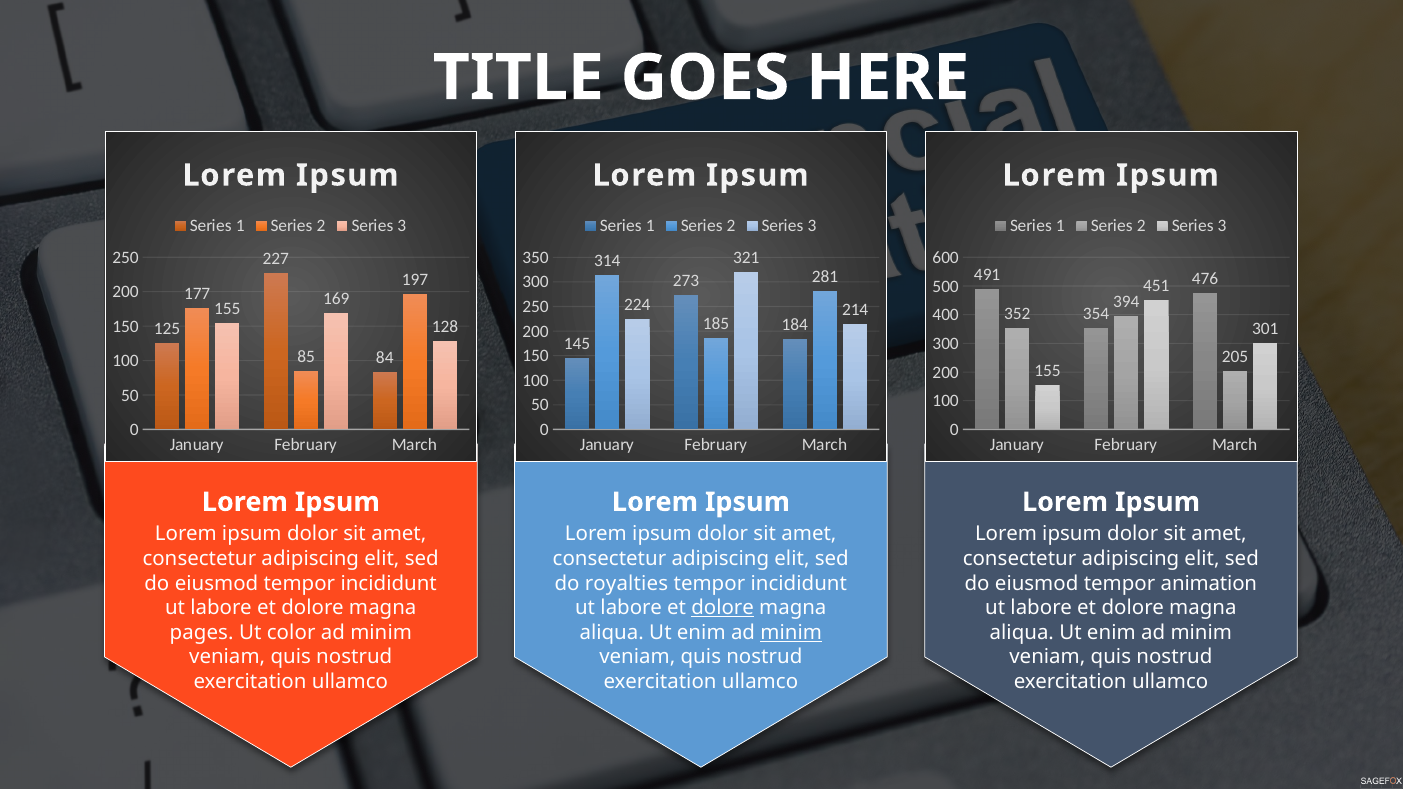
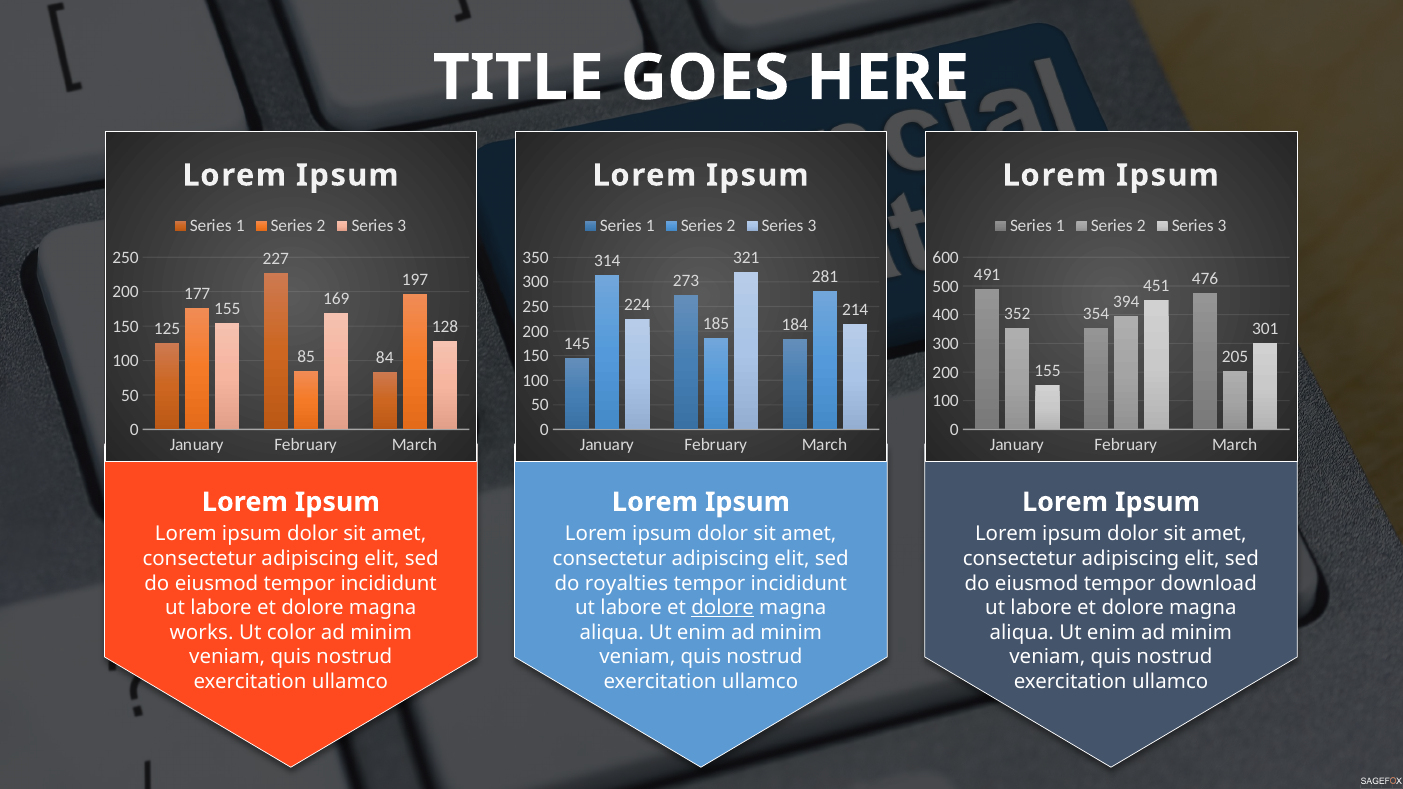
animation: animation -> download (1209, 583)
pages: pages -> works (202, 633)
minim underline: present -> none (791, 633)
